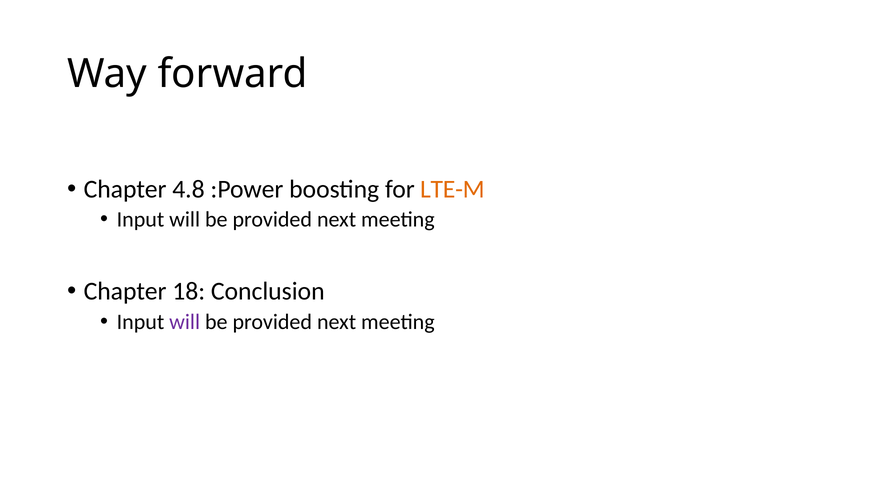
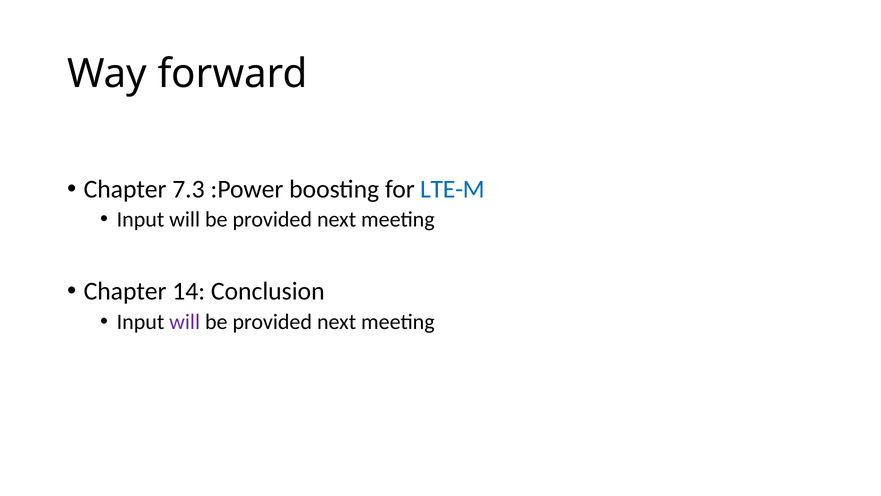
4.8: 4.8 -> 7.3 (188, 189)
LTE-M colour: orange -> blue (452, 189)
18: 18 -> 14 (189, 291)
